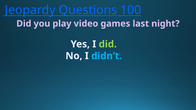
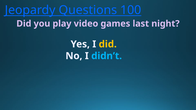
did colour: light green -> yellow (108, 44)
